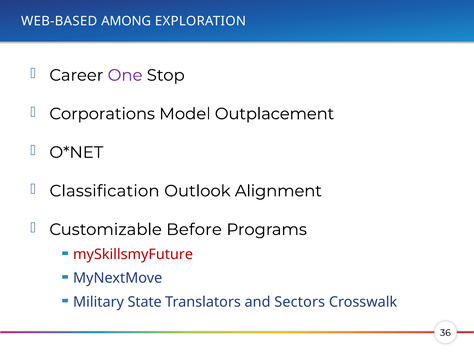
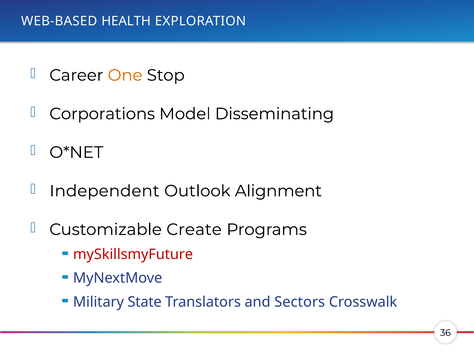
AMONG: AMONG -> HEALTH (126, 21)
One colour: purple -> orange (125, 75)
Outplacement: Outplacement -> Disseminating (274, 114)
Classification: Classification -> Independent (105, 191)
Before: Before -> Create (194, 229)
